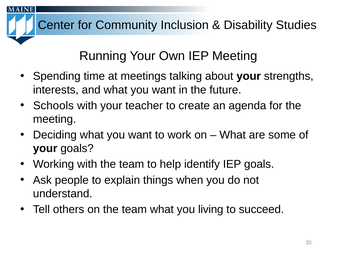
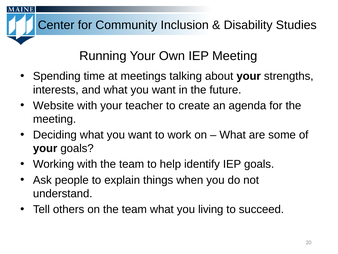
Schools: Schools -> Website (53, 105)
